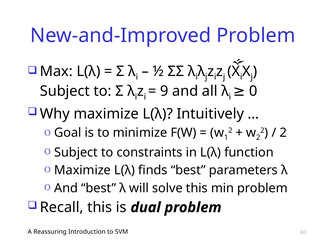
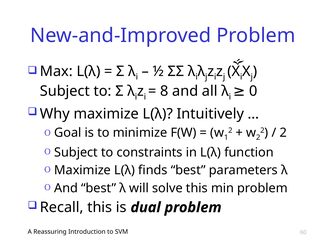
9: 9 -> 8 (164, 91)
